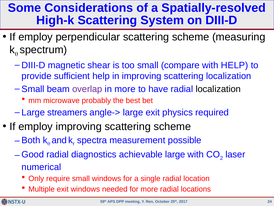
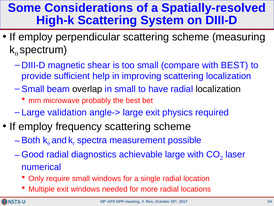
with HELP: HELP -> BEST (235, 65)
overlap colour: purple -> black (87, 89)
in more: more -> small (125, 89)
streamers: streamers -> validation (67, 112)
employ improving: improving -> frequency (79, 126)
